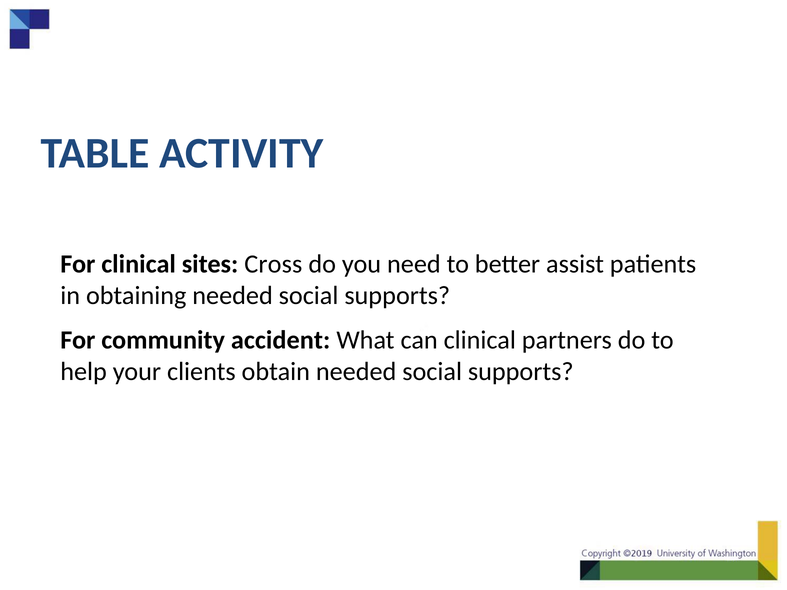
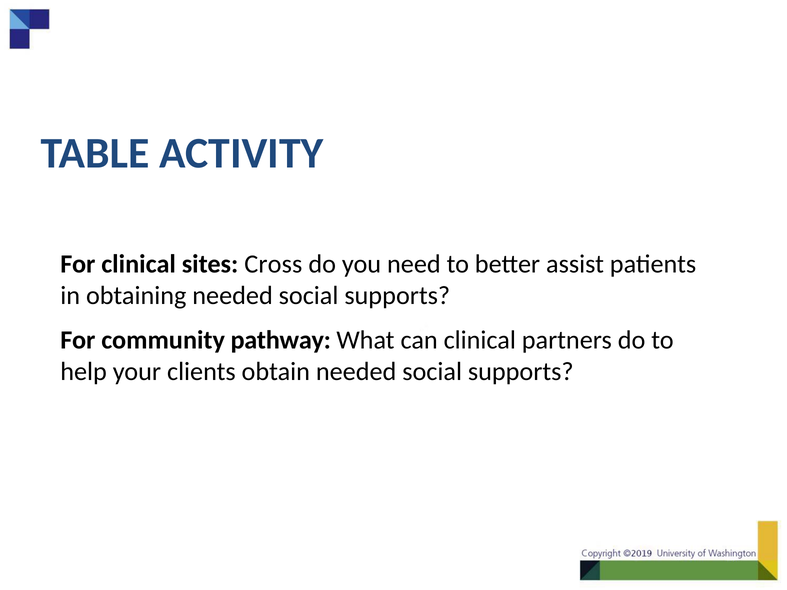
accident: accident -> pathway (281, 340)
